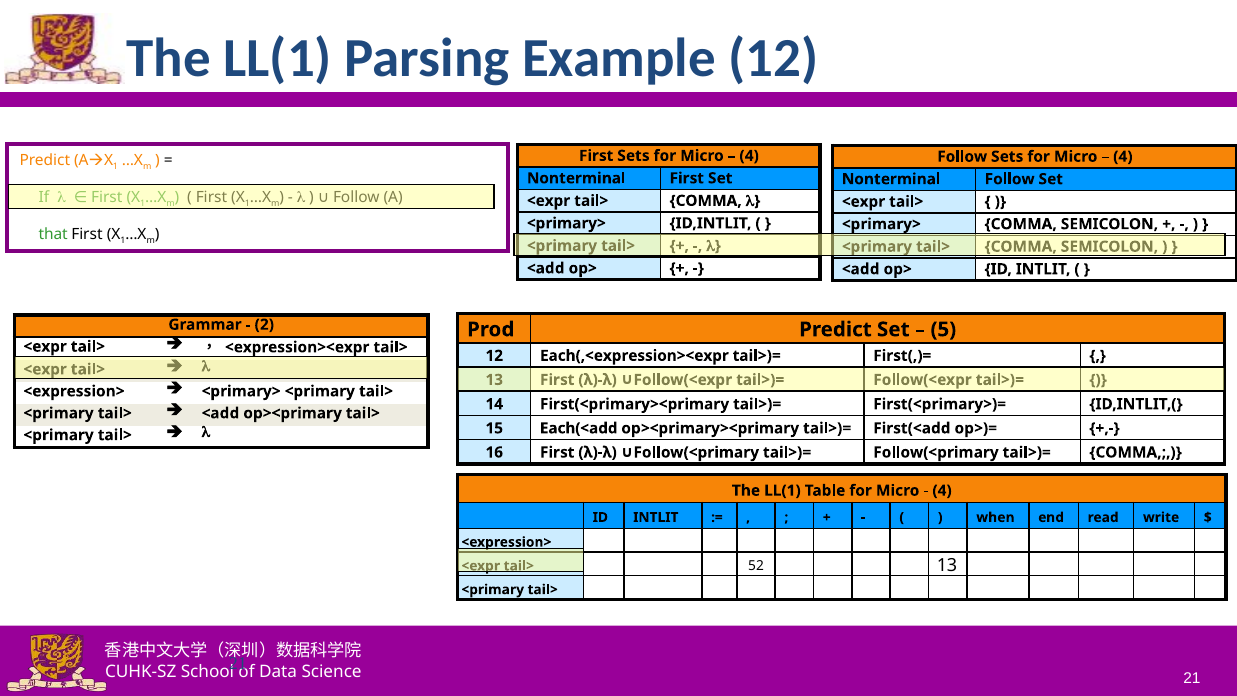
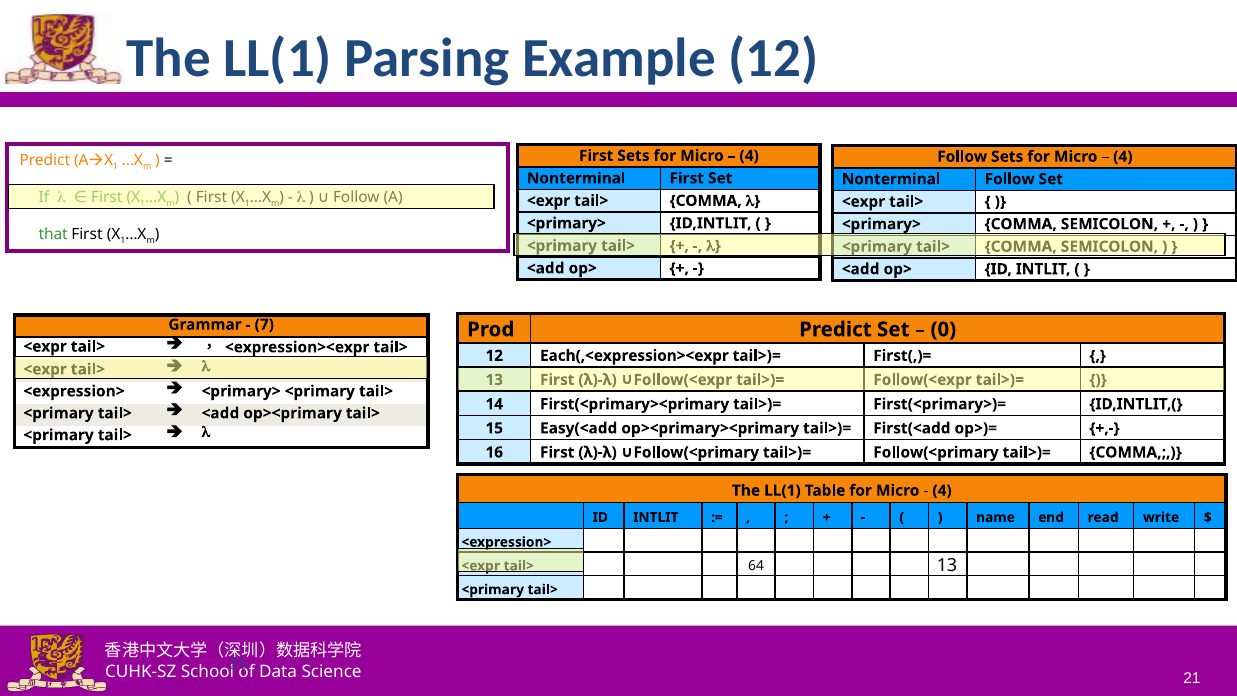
2: 2 -> 7 (264, 325)
5: 5 -> 0 (943, 329)
Each(<add: Each(<add -> Easy(<add (579, 428)
when: when -> name (996, 517)
52: 52 -> 64 (756, 566)
